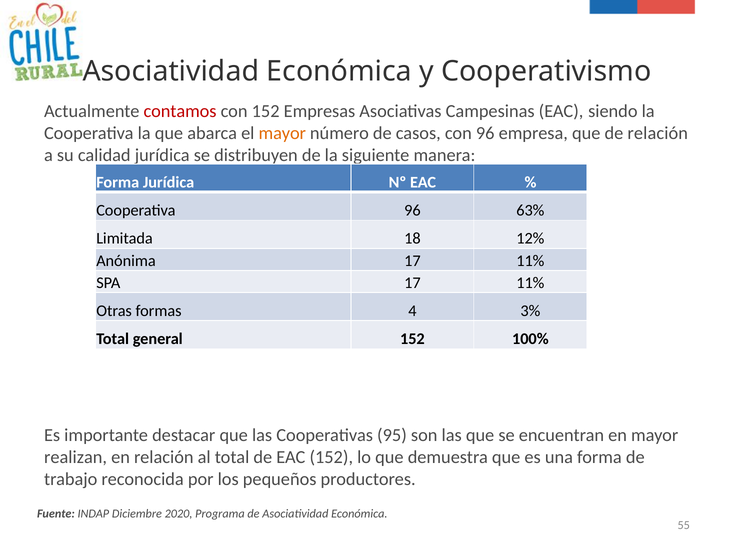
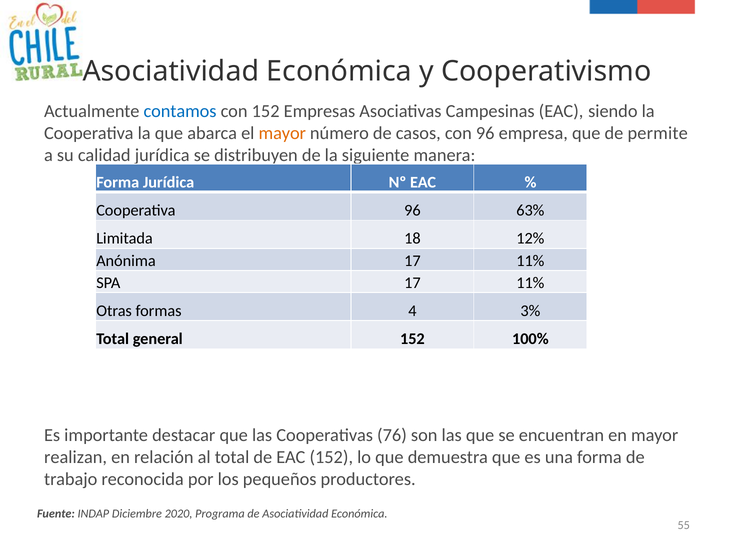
contamos colour: red -> blue (180, 111)
de relación: relación -> permite (658, 133)
95: 95 -> 76 (392, 435)
